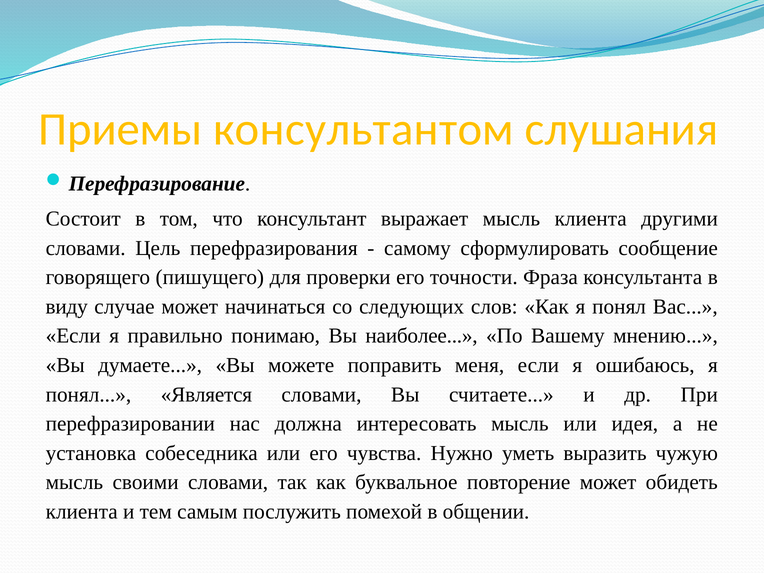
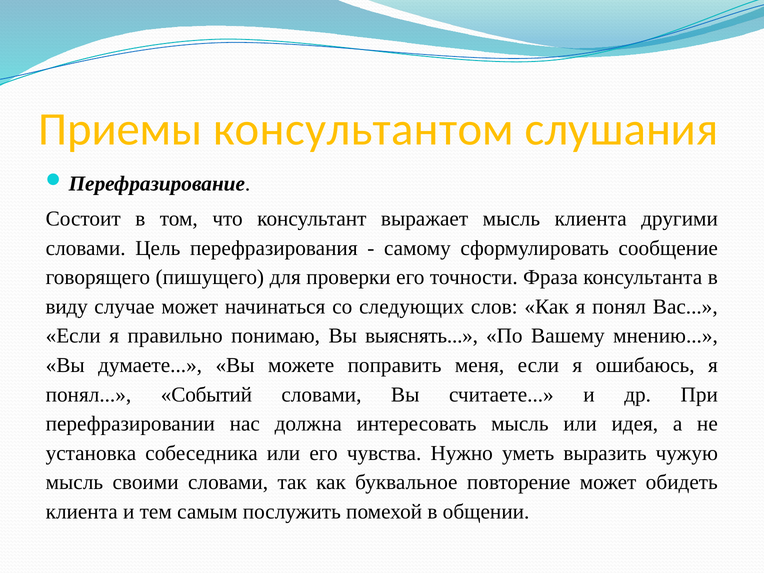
наиболее: наиболее -> выяснять (422, 336)
Является: Является -> Событий (206, 395)
